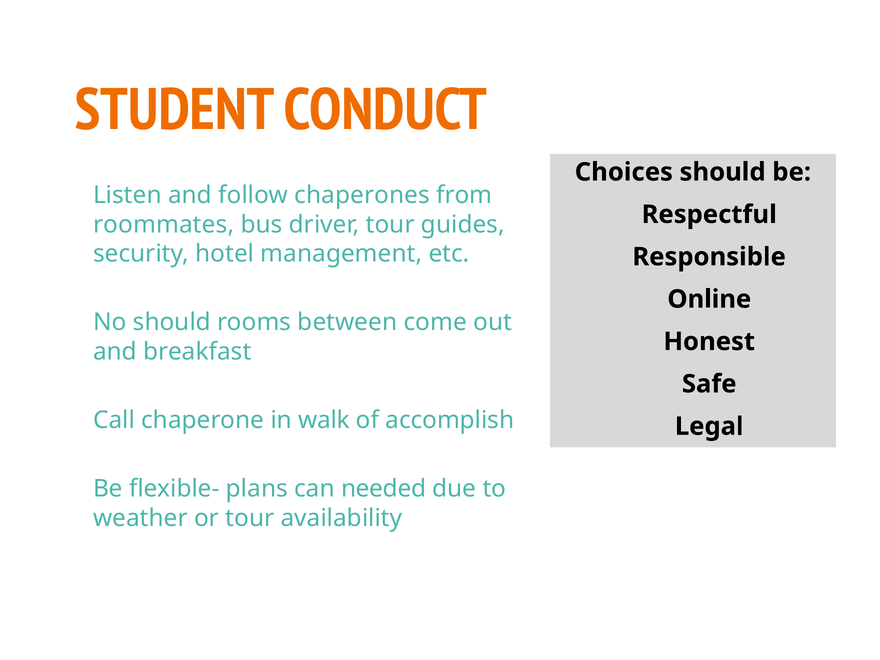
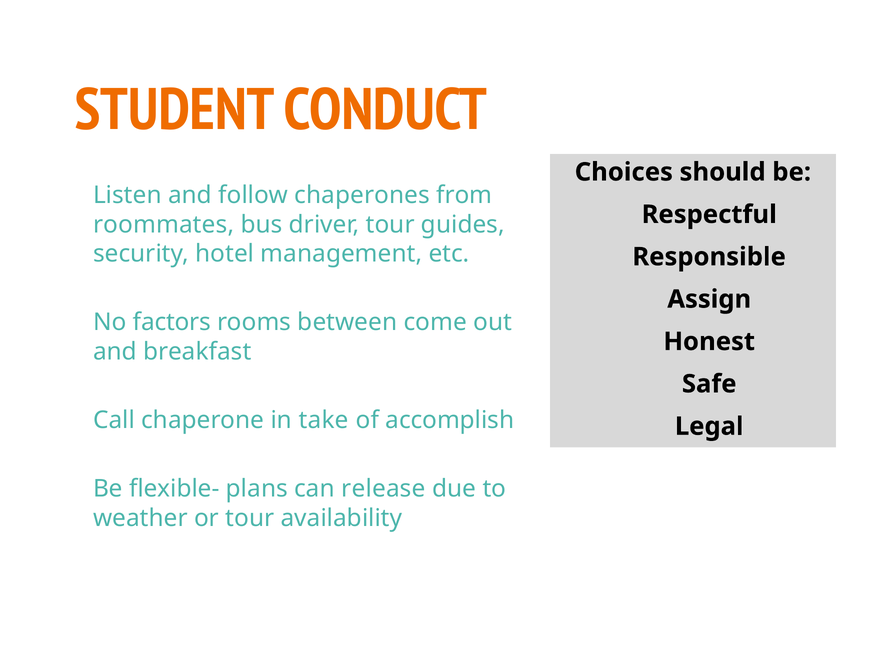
Online: Online -> Assign (709, 299)
should: should -> factors (172, 322)
walk: walk -> take (324, 420)
needed: needed -> release (383, 489)
